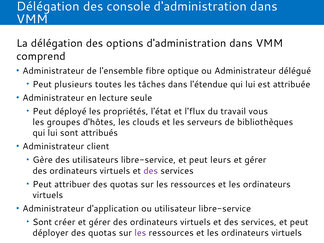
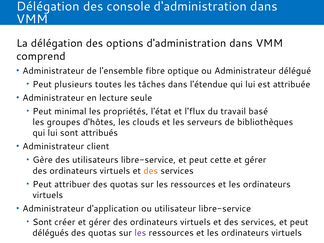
déployé: déployé -> minimal (70, 111)
vous: vous -> basé (258, 111)
leurs: leurs -> cette (221, 160)
des colour: purple -> orange (151, 171)
déployer: déployer -> délégués (51, 233)
